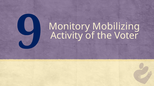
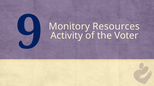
Mobilizing: Mobilizing -> Resources (116, 27)
